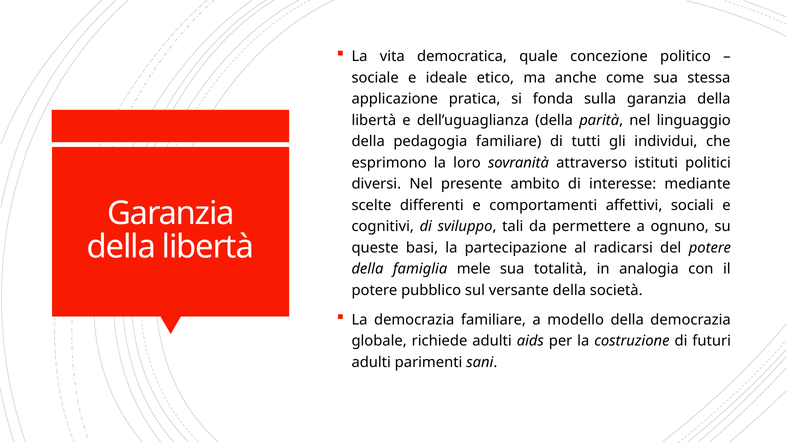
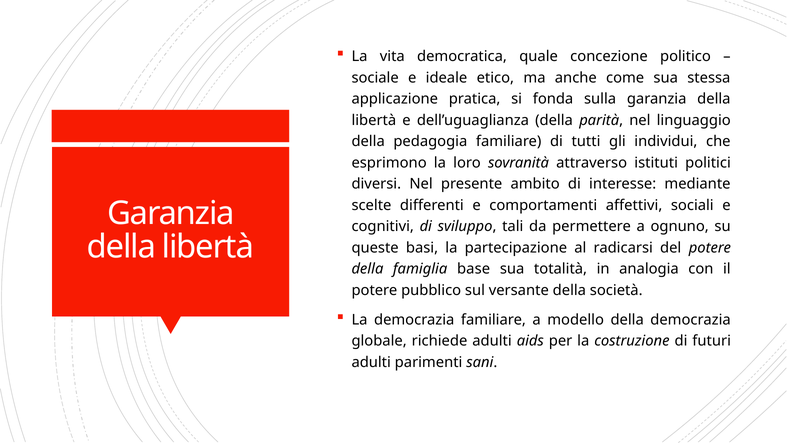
mele: mele -> base (474, 269)
